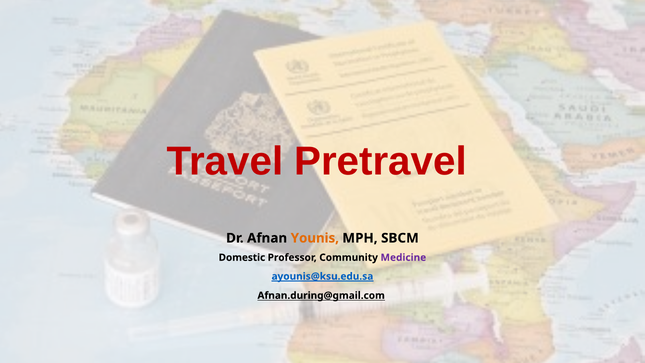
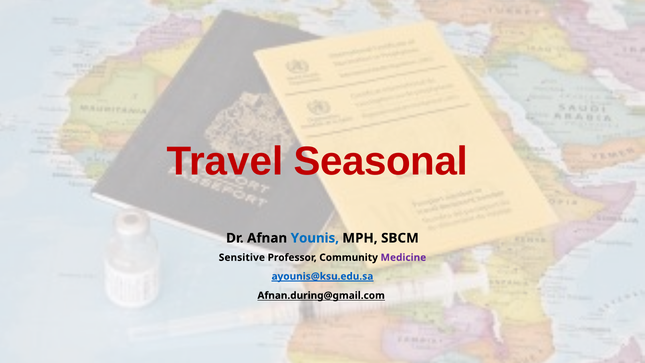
Pretravel: Pretravel -> Seasonal (381, 161)
Younis colour: orange -> blue (315, 238)
Domestic: Domestic -> Sensitive (242, 257)
